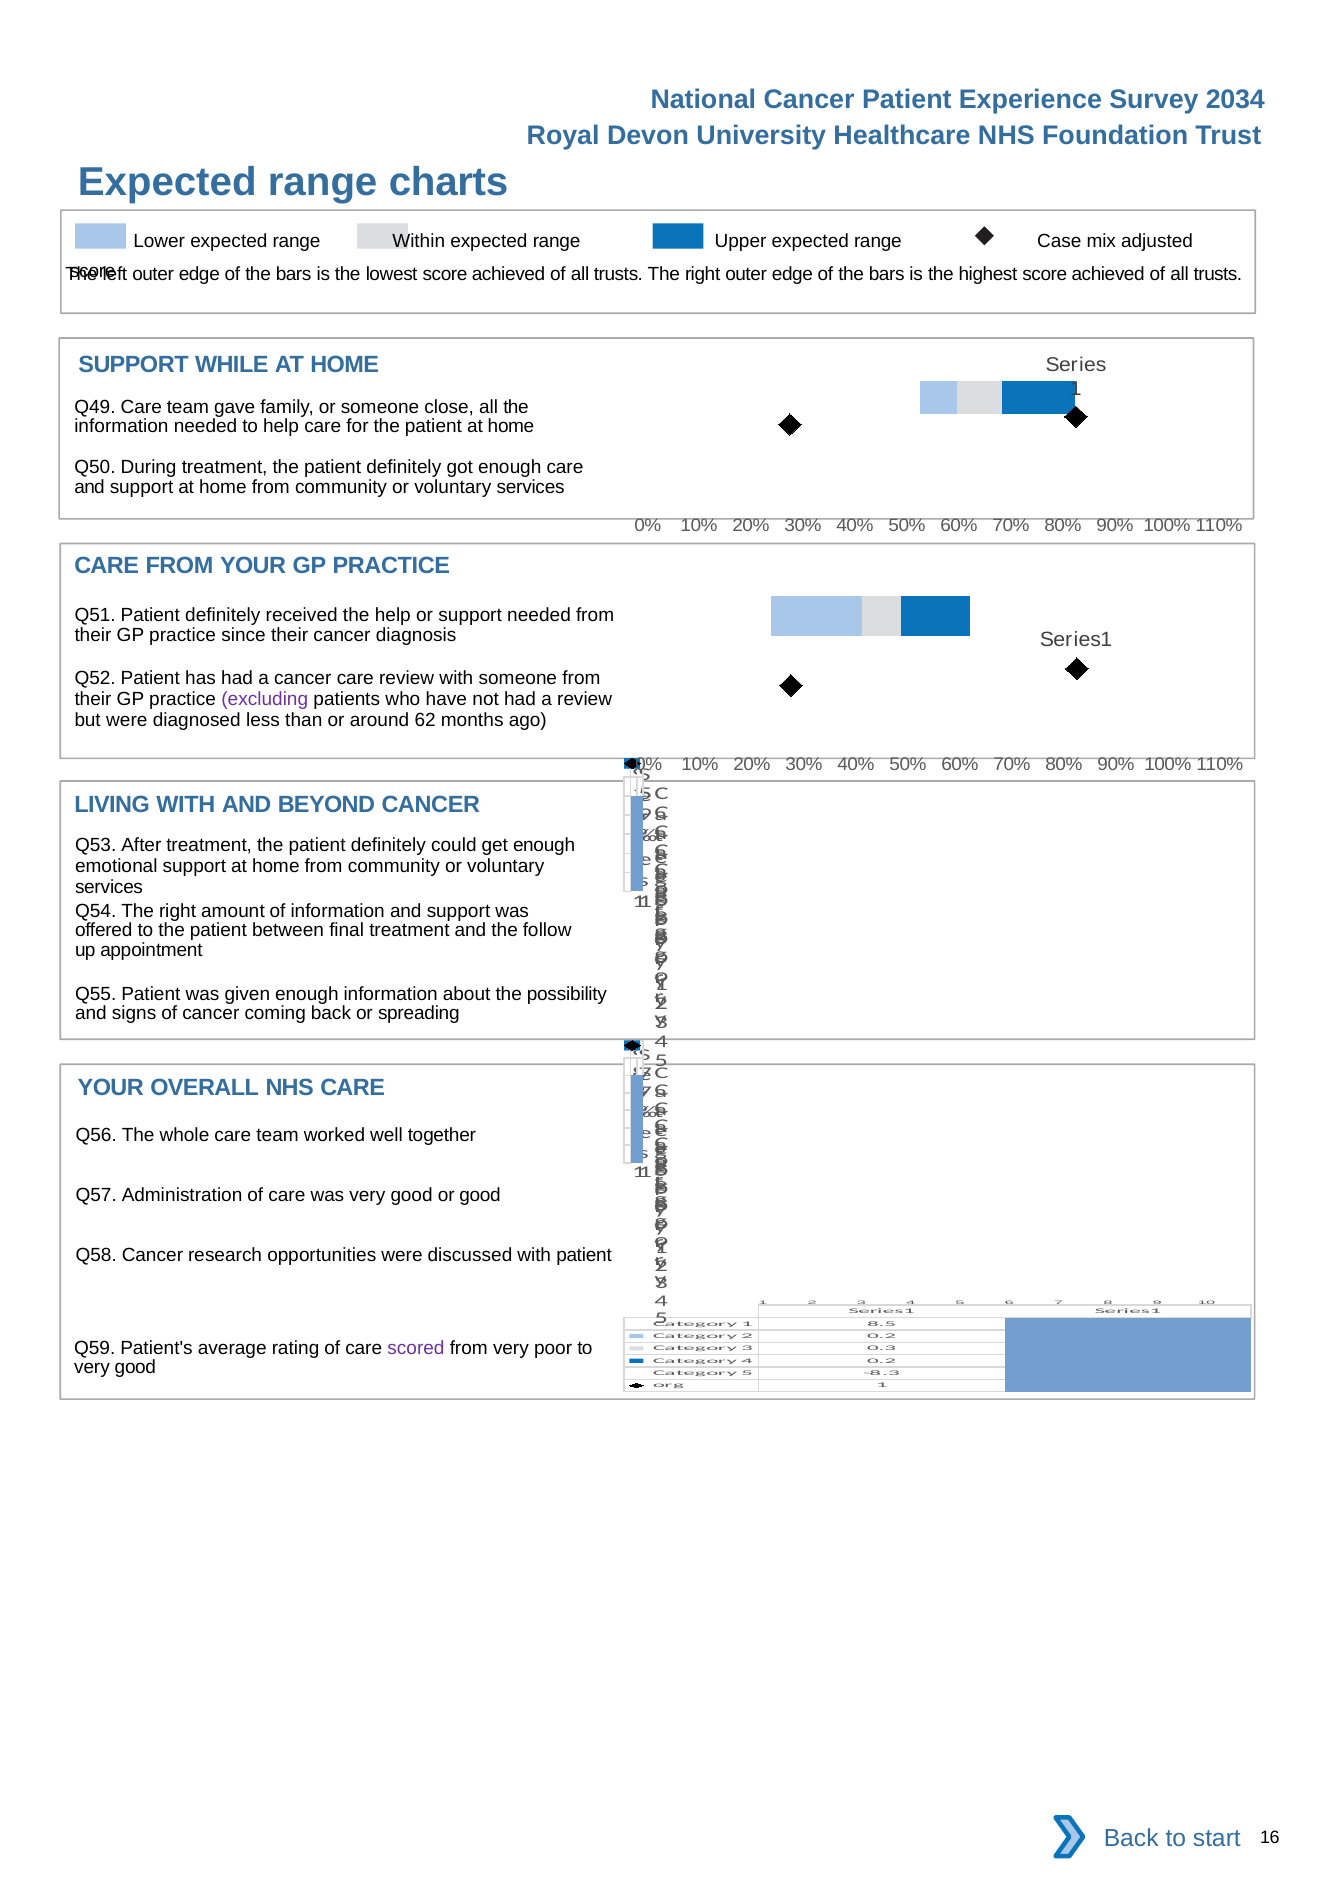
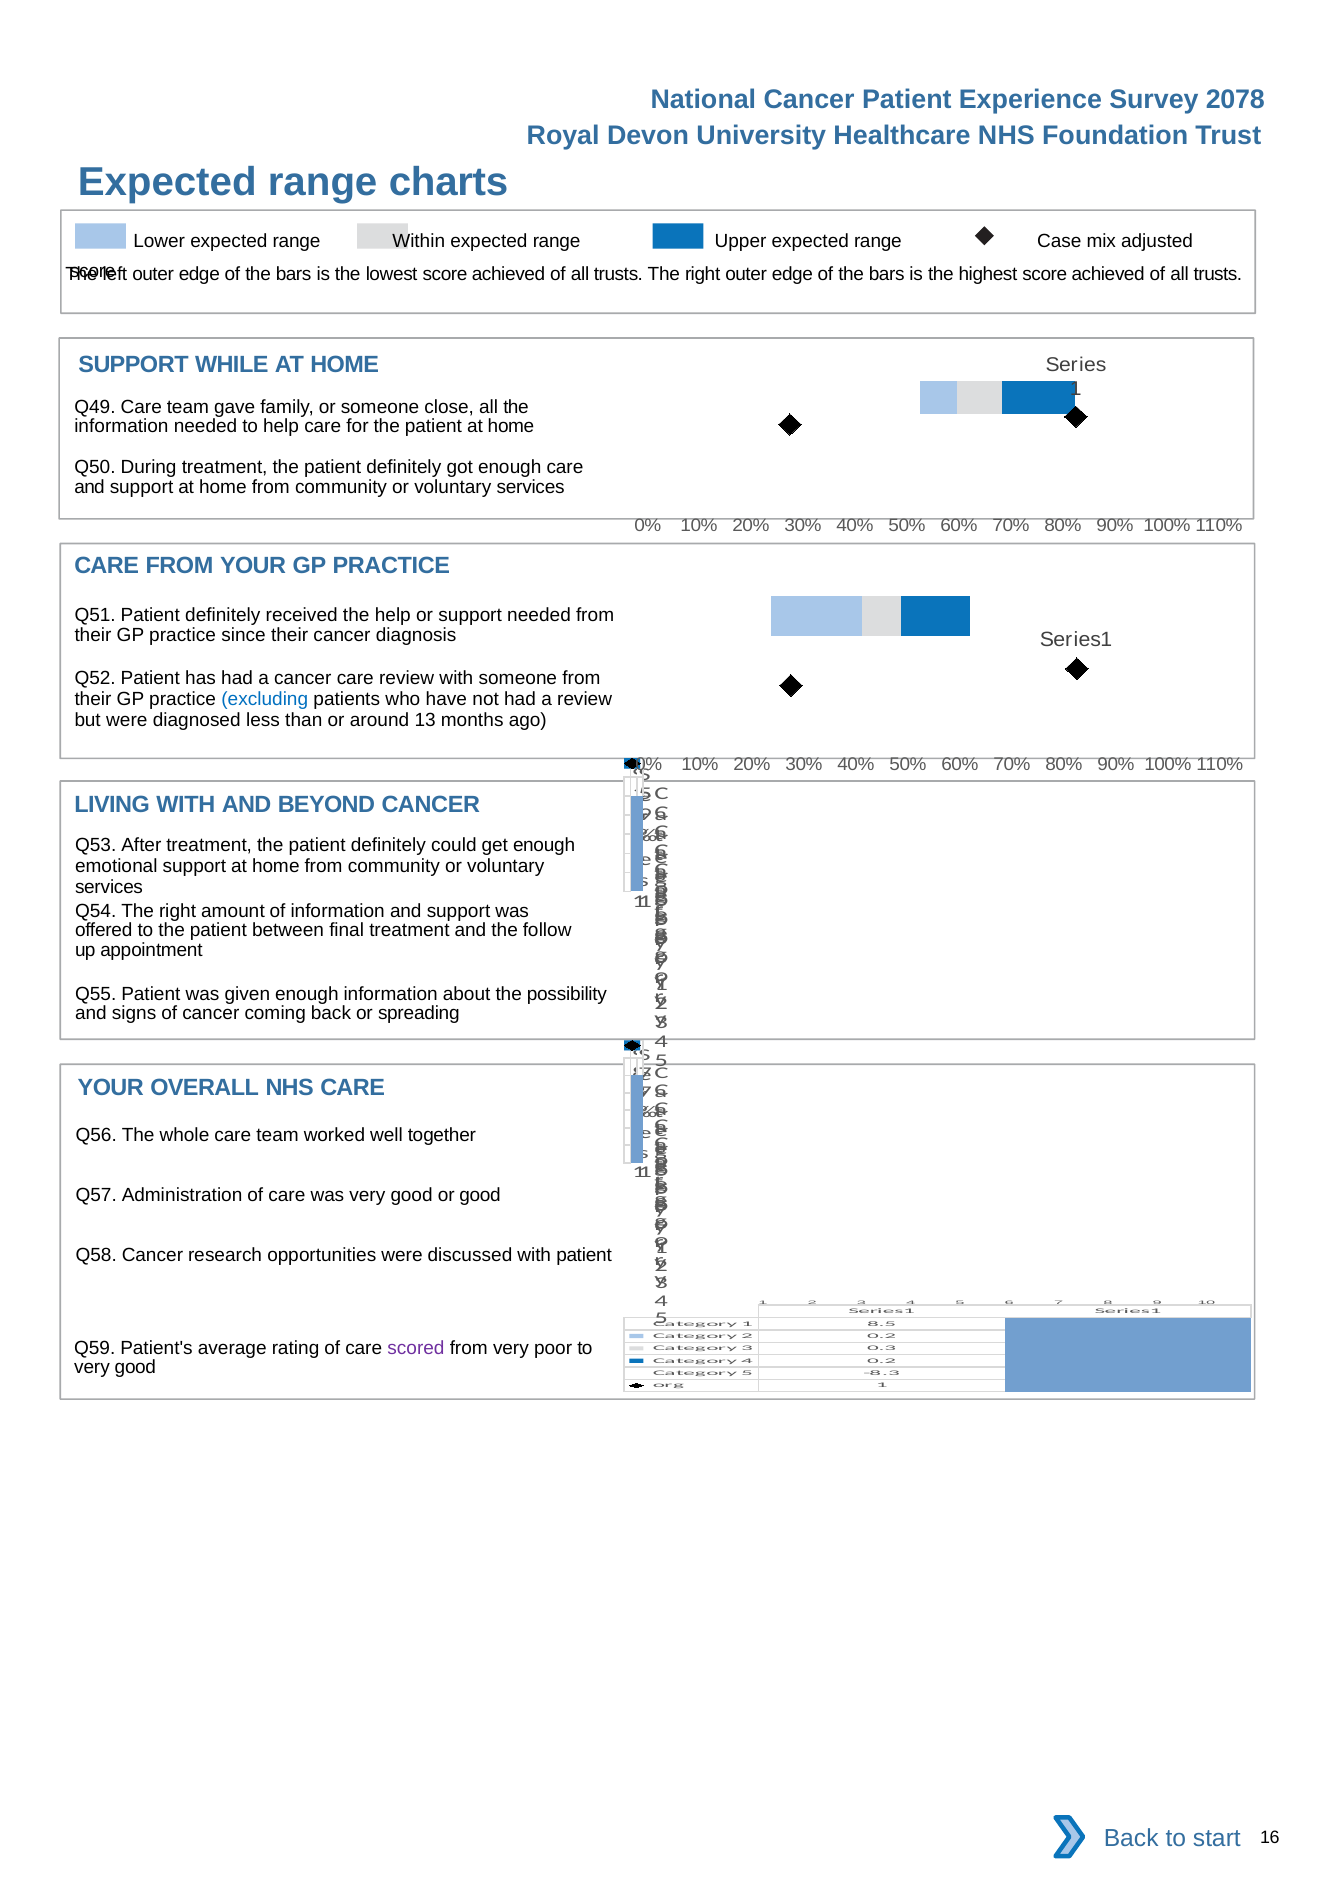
2034: 2034 -> 2078 (1235, 99)
excluding colour: purple -> blue (265, 699)
62: 62 -> 13 (425, 720)
